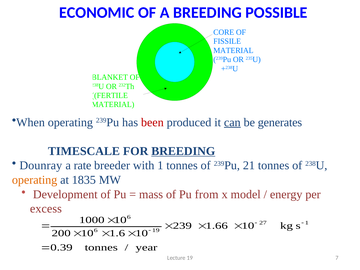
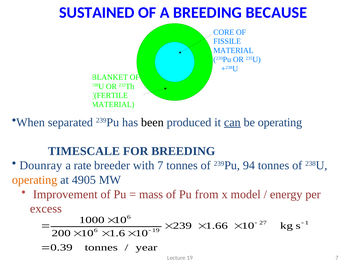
ECONOMIC: ECONOMIC -> SUSTAINED (97, 13)
POSSIBLE: POSSIBLE -> BECAUSE (276, 13)
When operating: operating -> separated (70, 122)
been colour: red -> black (152, 122)
be generates: generates -> operating (280, 122)
BREEDING underline: present -> none (183, 151)
with 1: 1 -> 7 (160, 165)
21: 21 -> 94 (249, 165)
1835: 1835 -> 4905 (84, 180)
Development: Development -> Improvement (65, 194)
